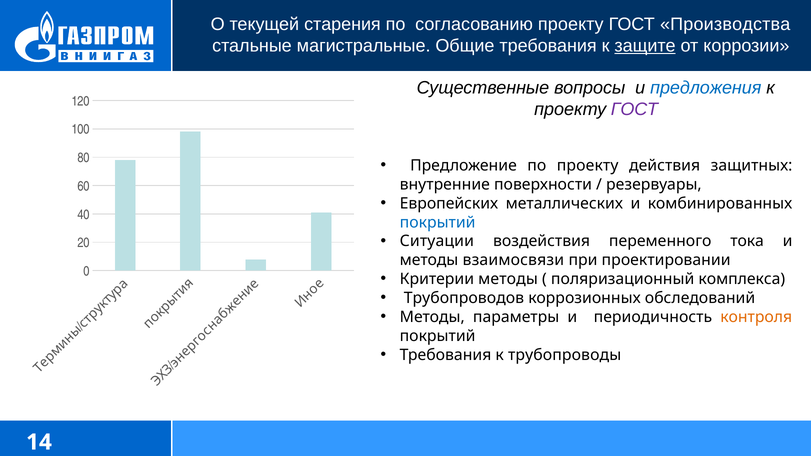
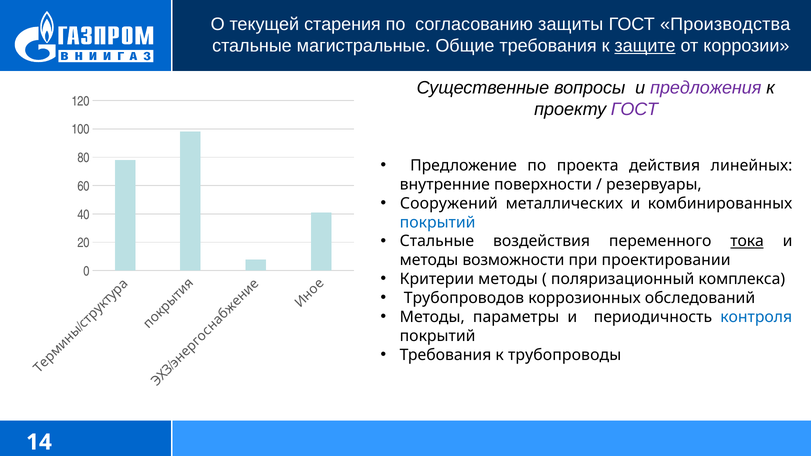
согласованию проекту: проекту -> защиты (571, 24)
предложения colour: blue -> purple (706, 88)
по проекту: проекту -> проекта (588, 166)
защитных: защитных -> линейных (752, 166)
Европейских: Европейских -> Сооружений (449, 203)
Ситуации: Ситуации -> Стальные (437, 241)
тока underline: none -> present (747, 241)
взаимосвязи: взаимосвязи -> возможности (513, 260)
контроля colour: orange -> blue (756, 317)
